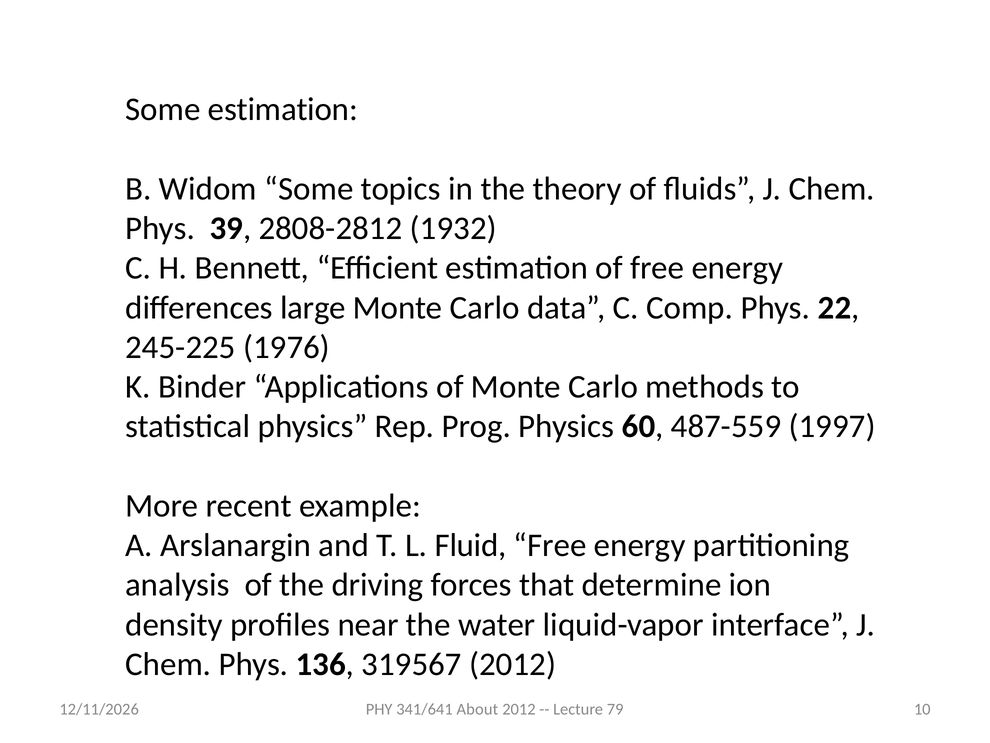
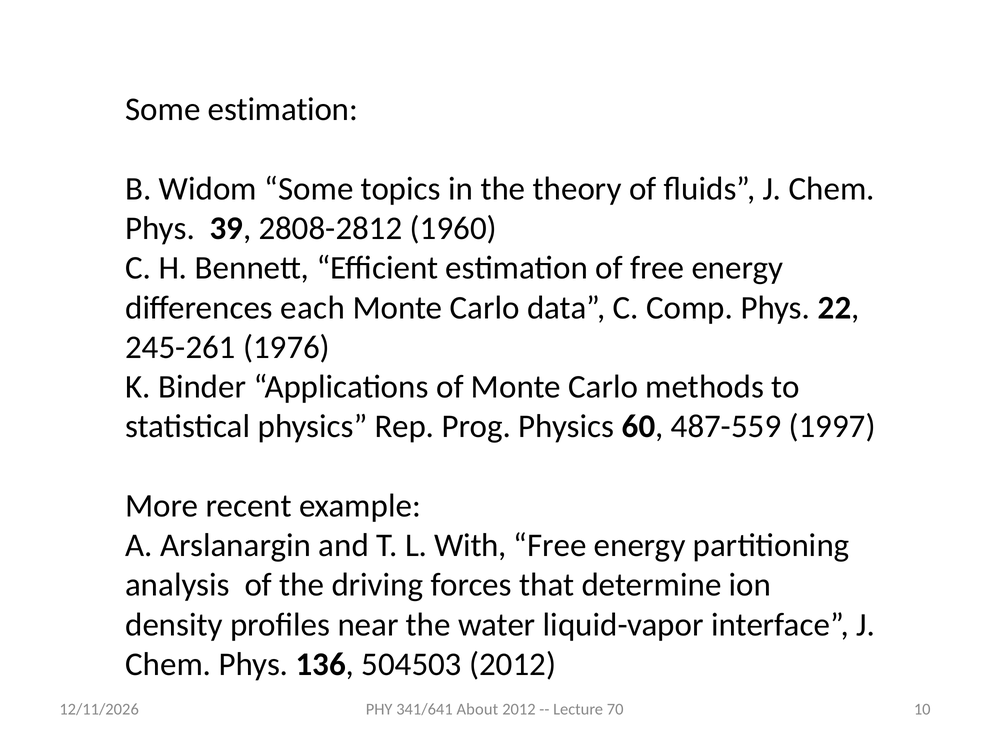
1932: 1932 -> 1960 (453, 228)
large: large -> each (313, 307)
245-225: 245-225 -> 245-261 (180, 347)
Fluid: Fluid -> With (471, 545)
319567: 319567 -> 504503 (412, 664)
79: 79 -> 70 (615, 709)
